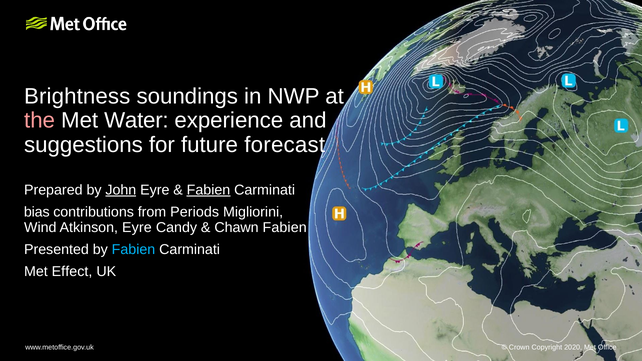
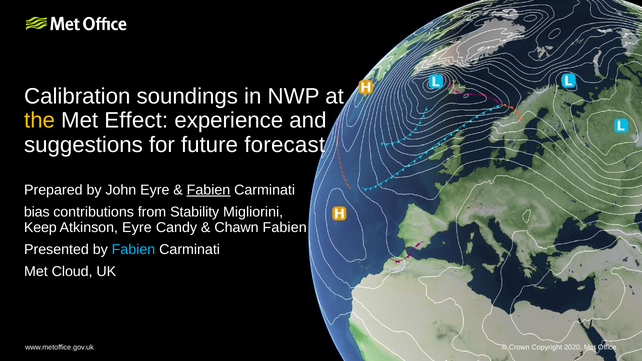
Brightness: Brightness -> Calibration (77, 97)
the colour: pink -> yellow (40, 121)
Water: Water -> Effect (136, 121)
John underline: present -> none (121, 190)
Periods: Periods -> Stability (195, 212)
Wind: Wind -> Keep (40, 228)
Effect: Effect -> Cloud (72, 272)
